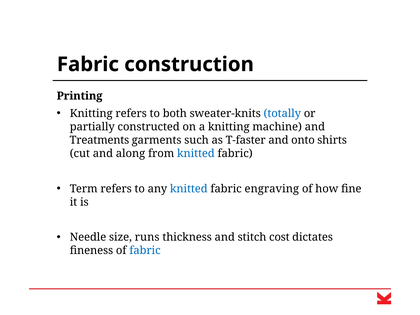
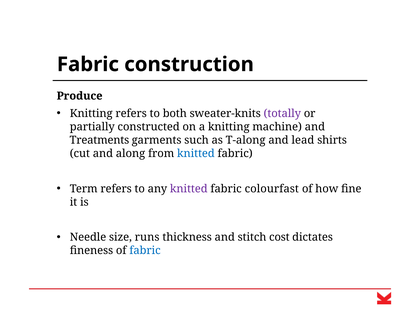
Printing: Printing -> Produce (80, 96)
totally colour: blue -> purple (282, 114)
T-faster: T-faster -> T-along (246, 140)
onto: onto -> lead (303, 140)
knitted colour: blue -> purple (189, 189)
engraving: engraving -> colourfast (272, 189)
